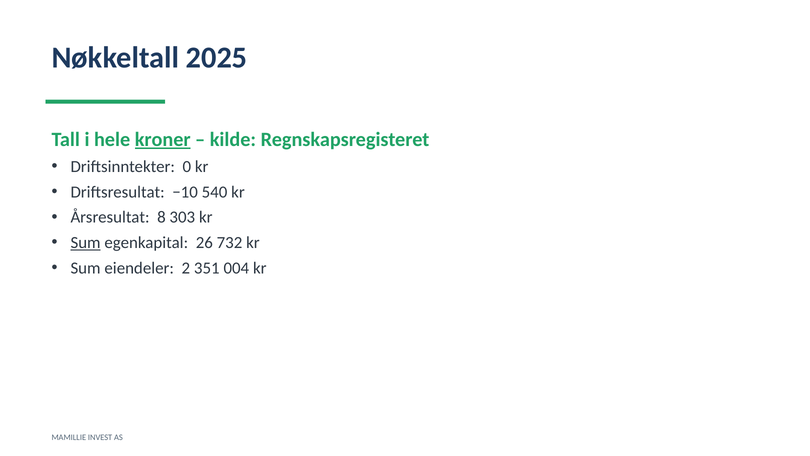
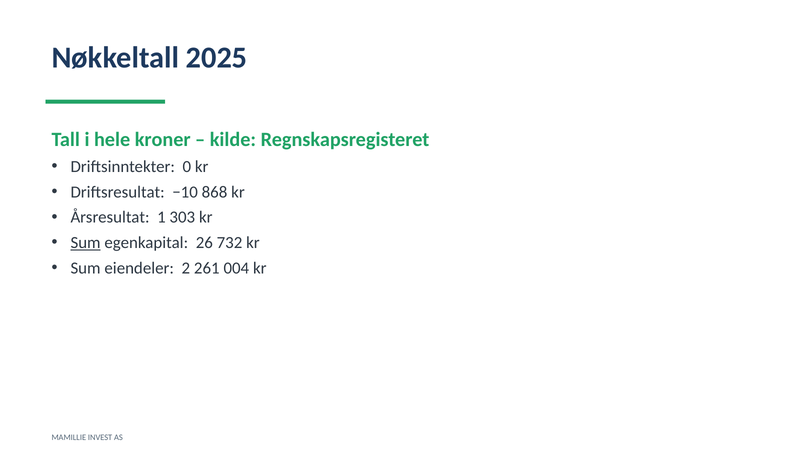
kroner underline: present -> none (163, 139)
540: 540 -> 868 (215, 192)
8: 8 -> 1 (161, 217)
351: 351 -> 261 (207, 268)
